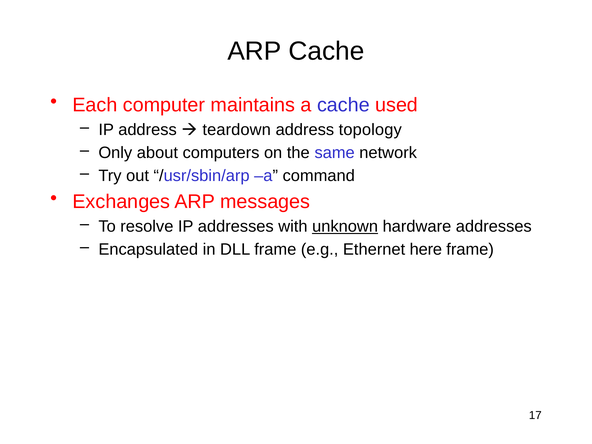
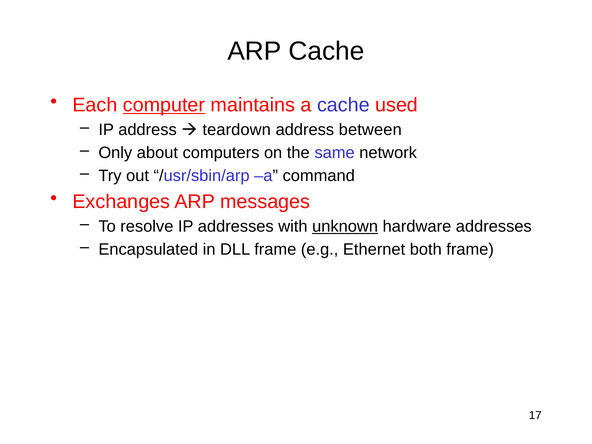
computer underline: none -> present (164, 105)
topology: topology -> between (370, 130)
here: here -> both (426, 249)
